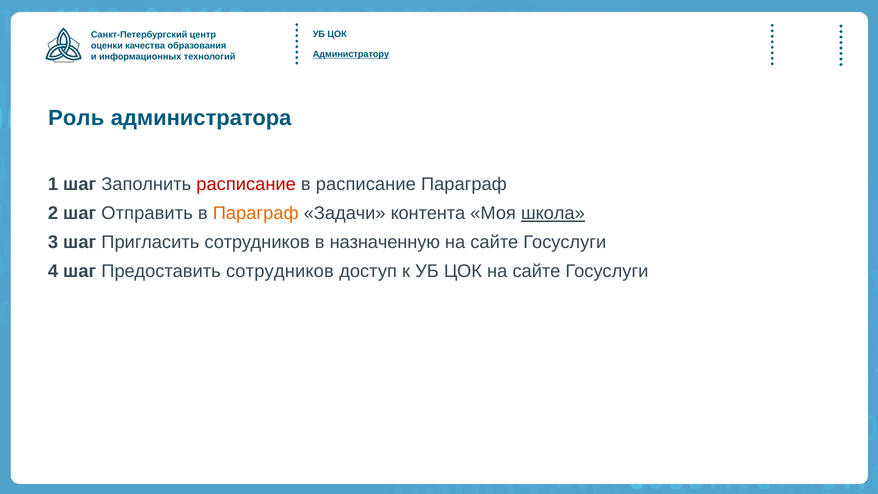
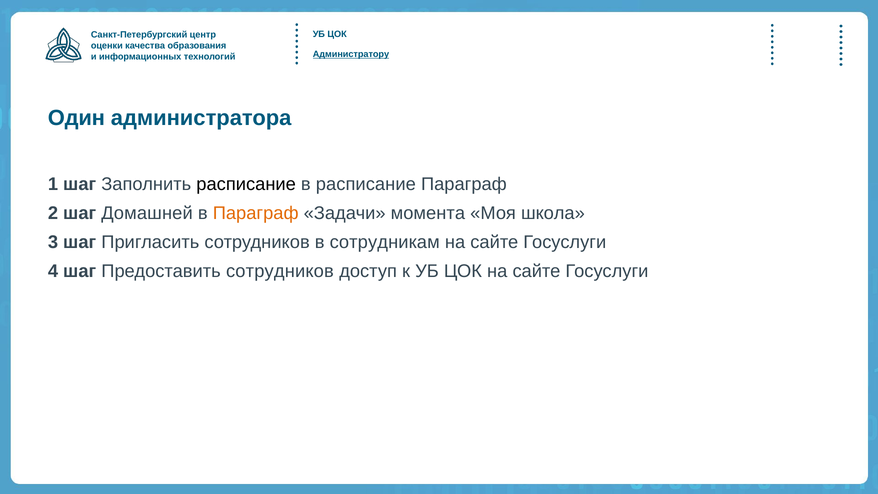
Роль: Роль -> Один (76, 118)
расписание colour: red -> black (246, 184)
Отправить: Отправить -> Домашней (147, 213)
контента: контента -> момента (428, 213)
школа underline: present -> none (553, 213)
назначенную: назначенную -> сотрудникам (385, 242)
